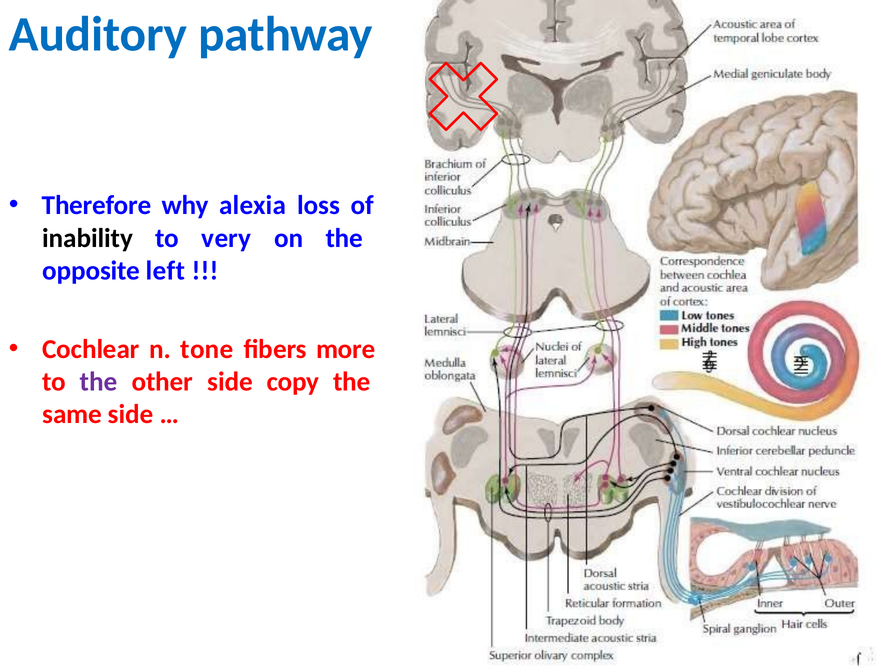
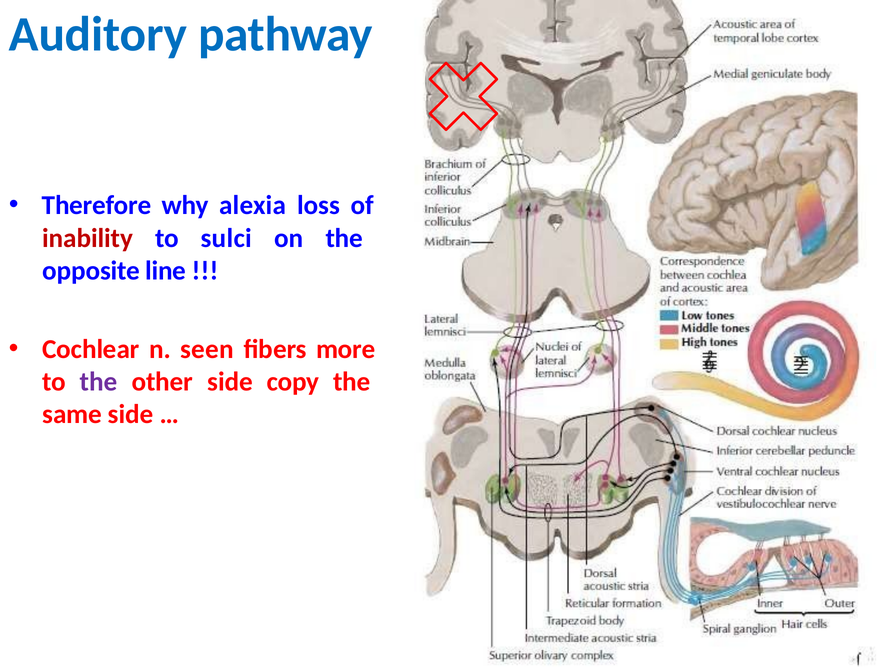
inability colour: black -> red (88, 238)
very: very -> sulci (226, 238)
left: left -> line (166, 271)
tone: tone -> seen (207, 349)
